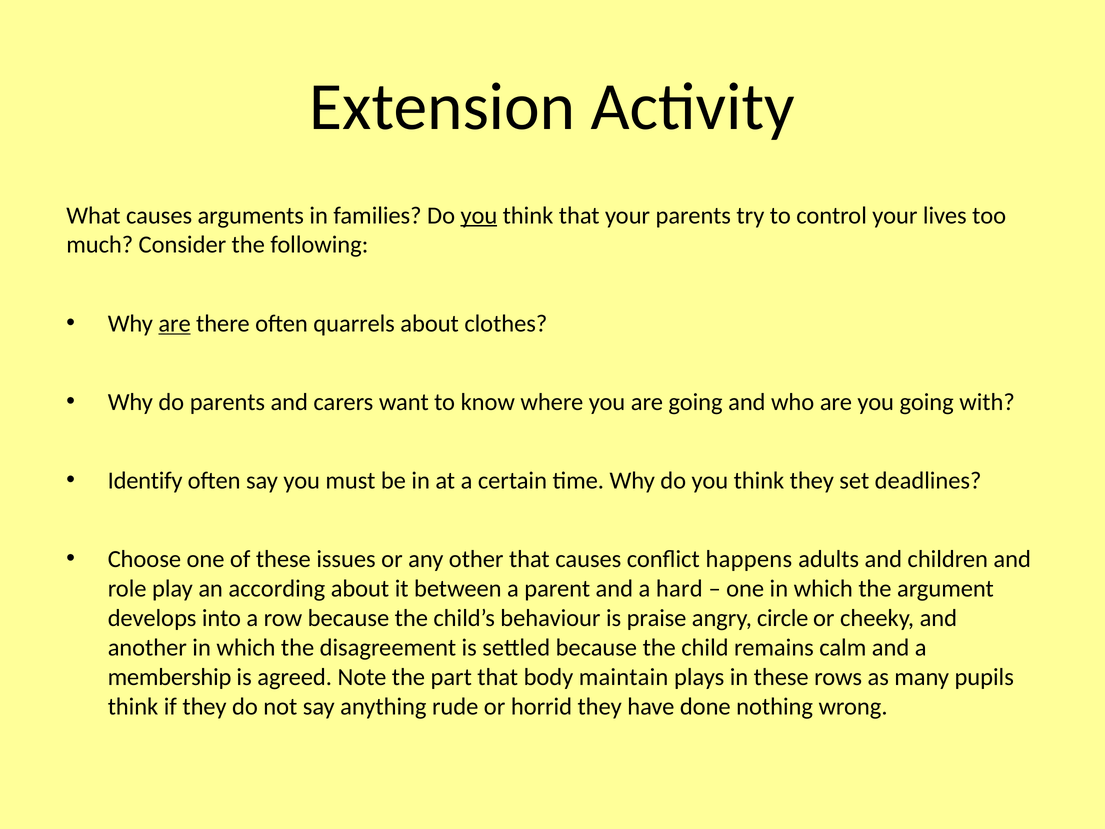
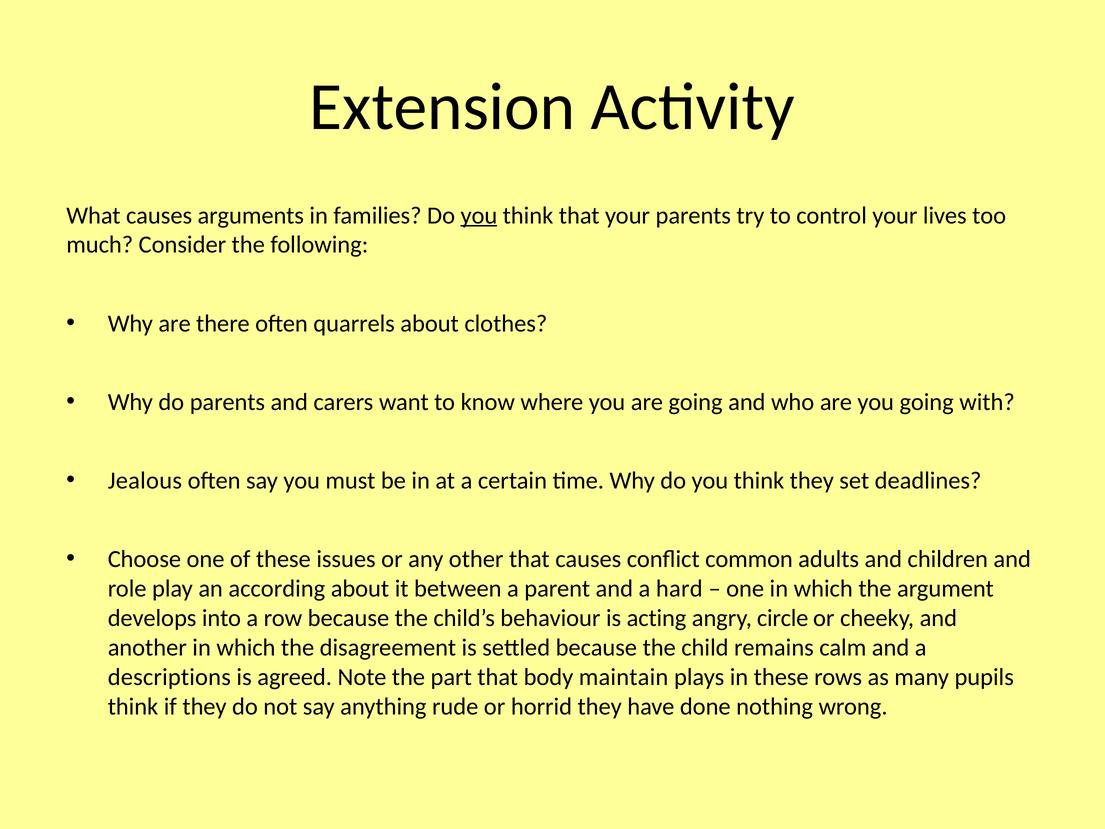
are underline: present -> none (175, 323)
Identify: Identify -> Jealous (145, 480)
happens: happens -> common (749, 559)
praise: praise -> acting (656, 618)
membership: membership -> descriptions (169, 677)
